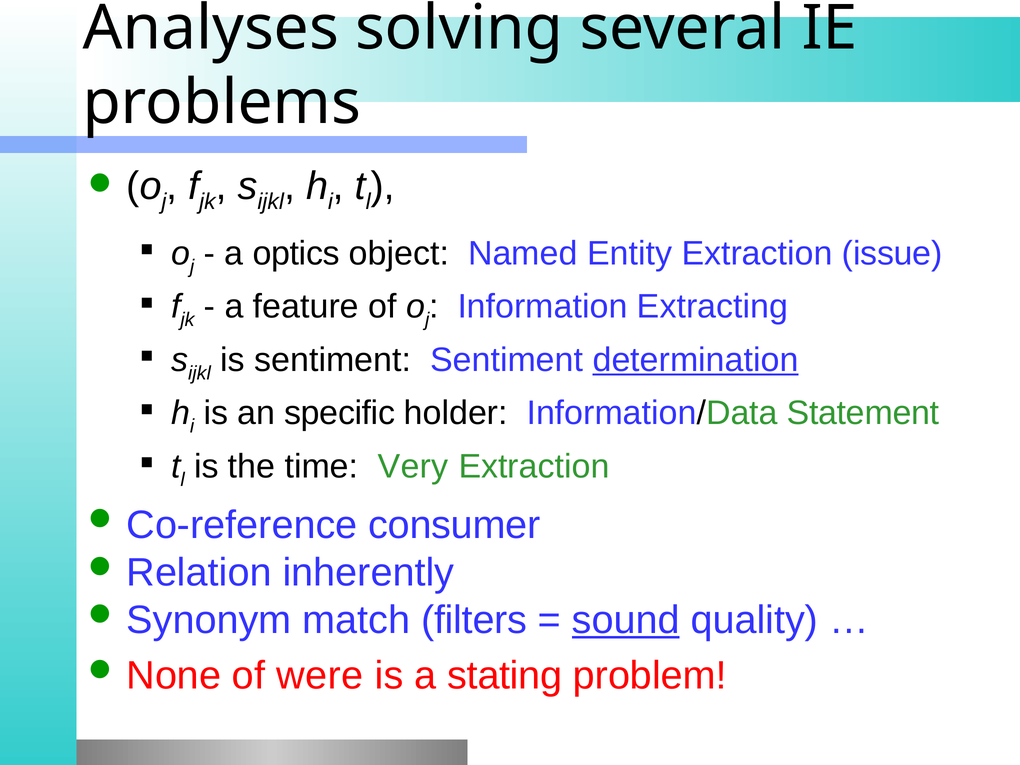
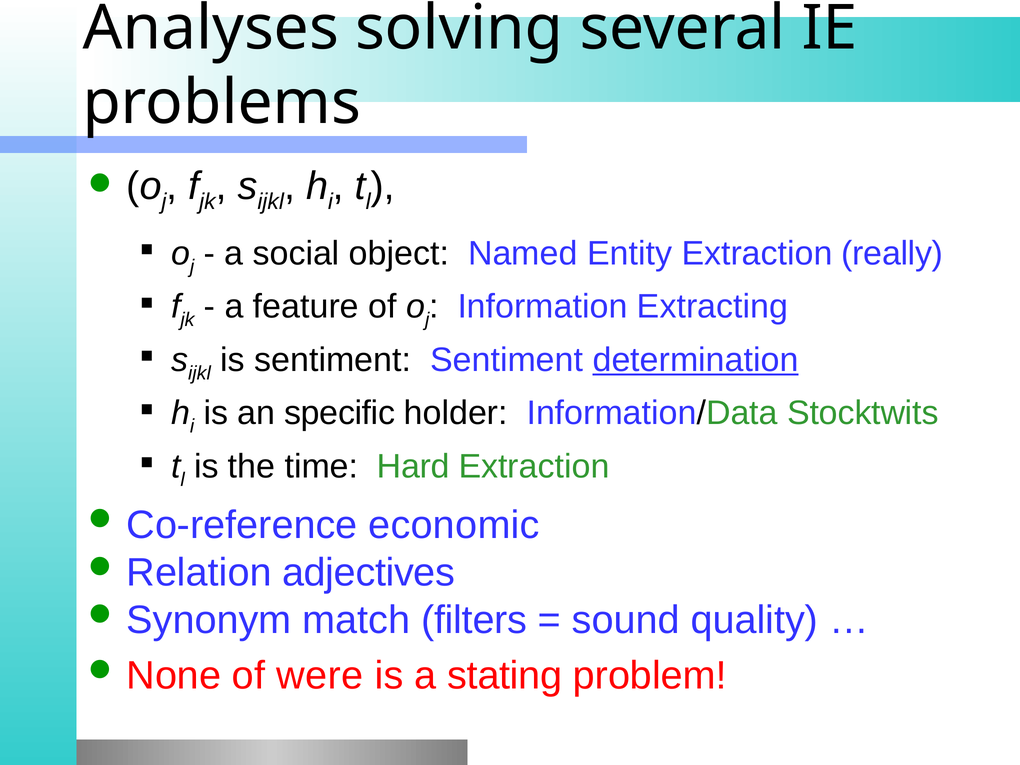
optics: optics -> social (296, 253)
issue: issue -> really (892, 253)
Statement: Statement -> Stocktwits (863, 413)
Very: Very -> Hard (413, 466)
consumer: consumer -> economic (454, 525)
inherently: inherently -> adjectives (369, 573)
sound underline: present -> none (626, 620)
